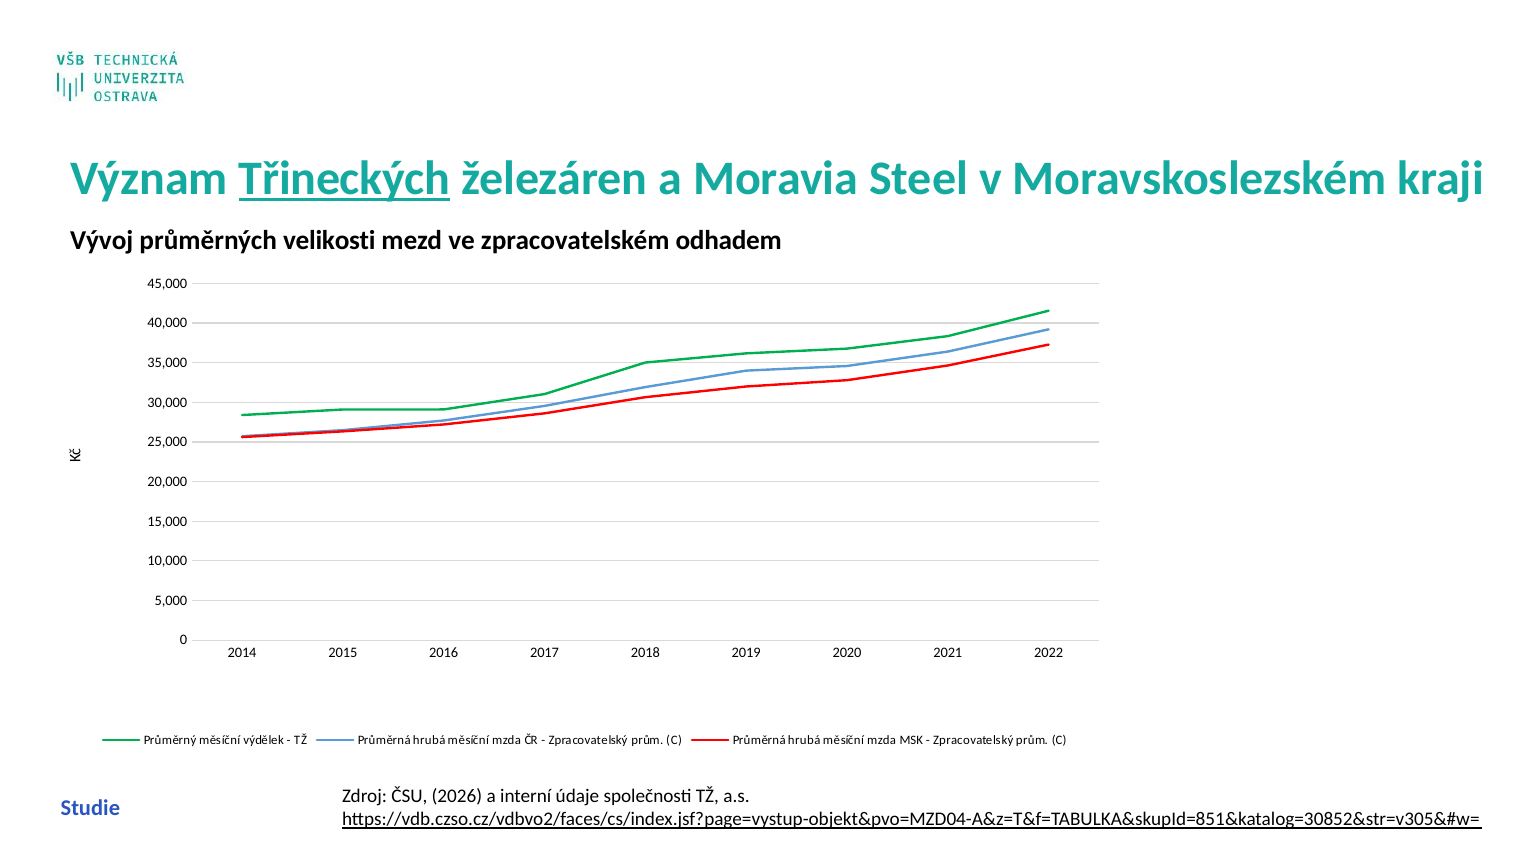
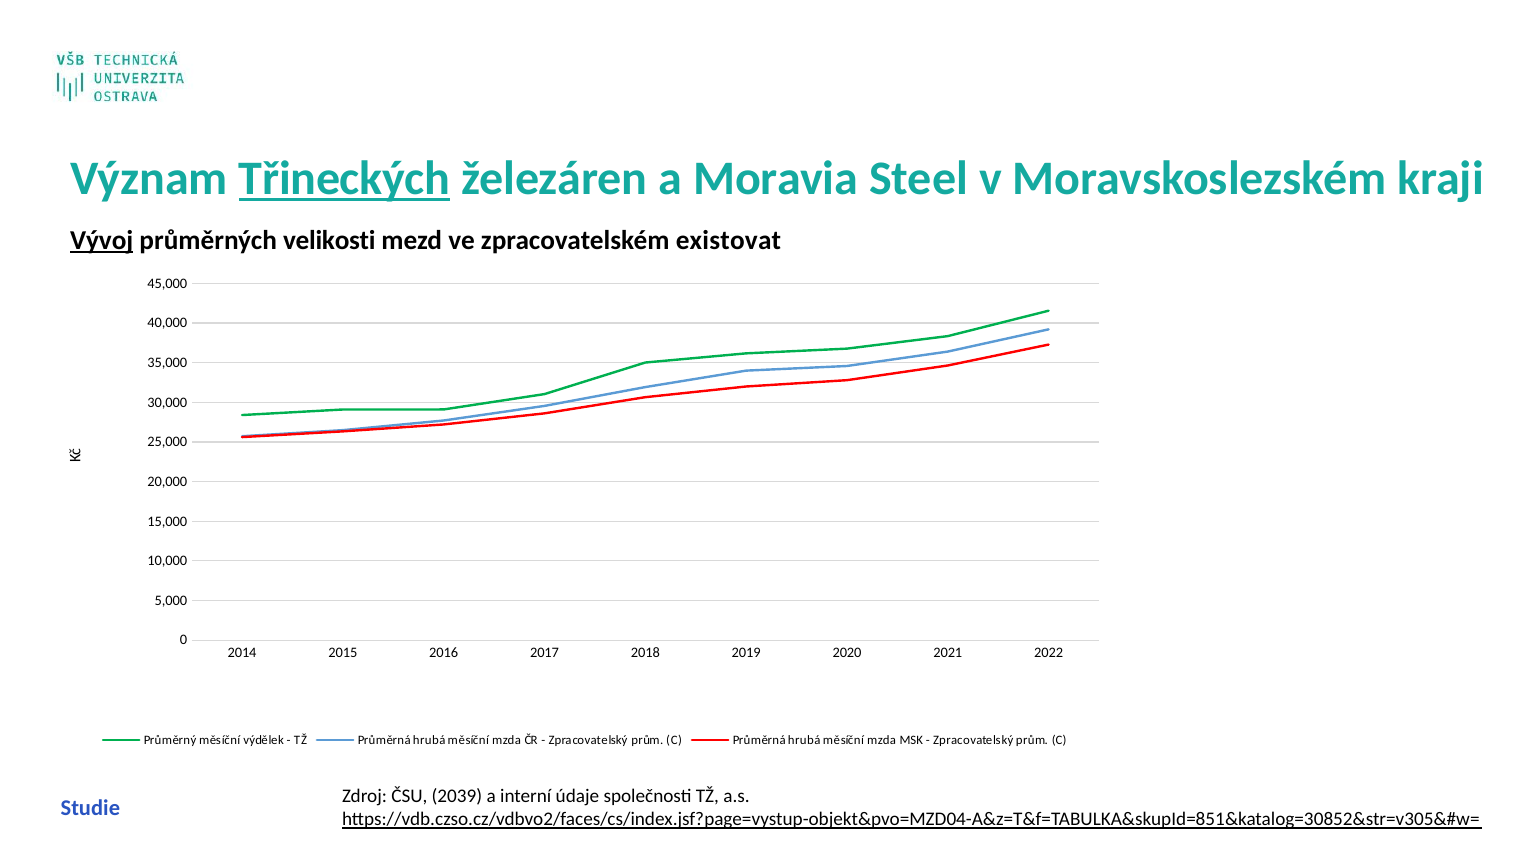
Vývoj underline: none -> present (102, 240)
odhadem: odhadem -> existovat (728, 240)
2026: 2026 -> 2039 (457, 796)
